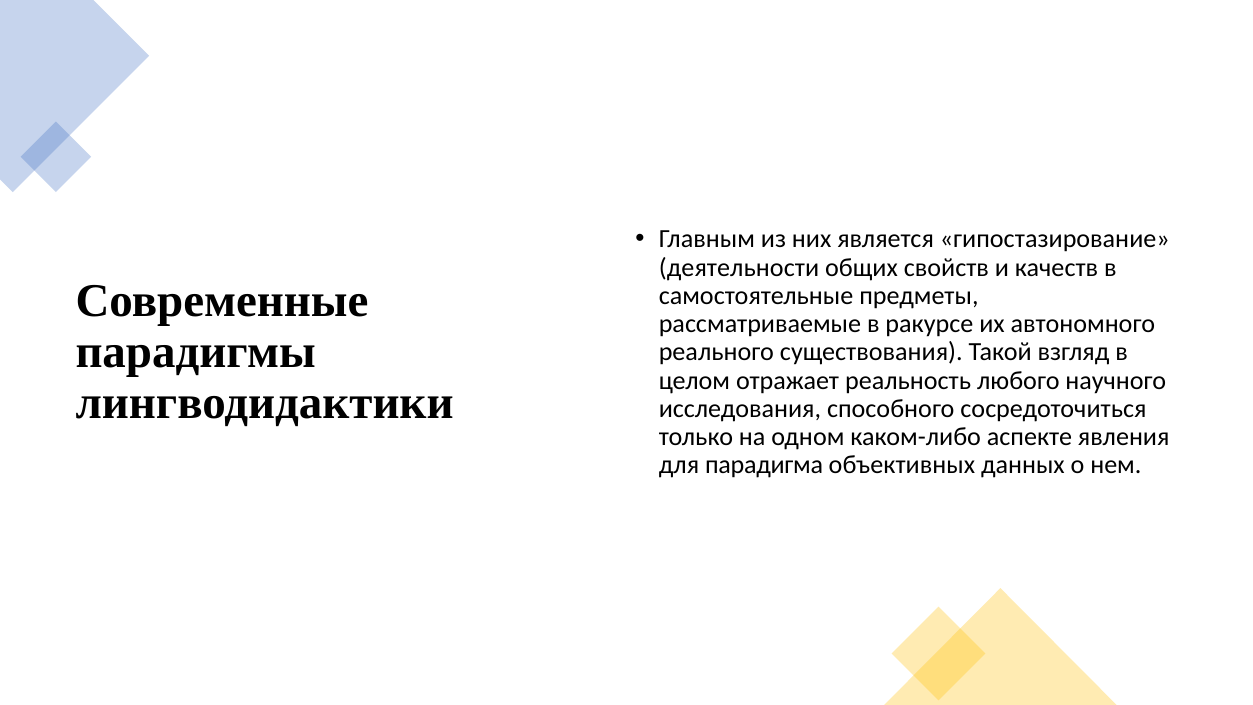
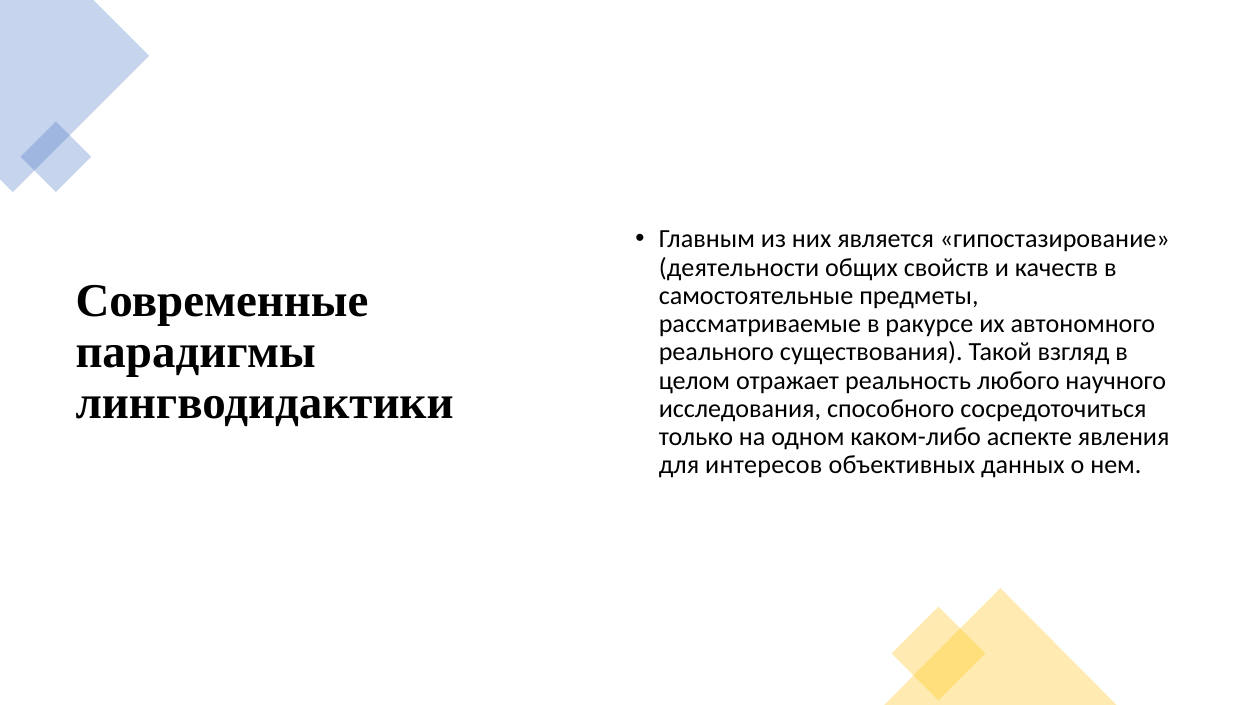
парадигма: парадигма -> интересов (764, 465)
